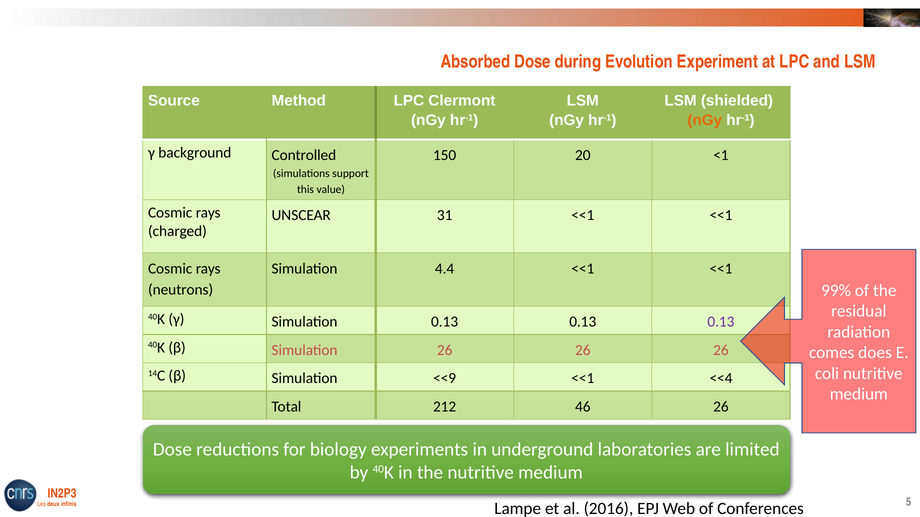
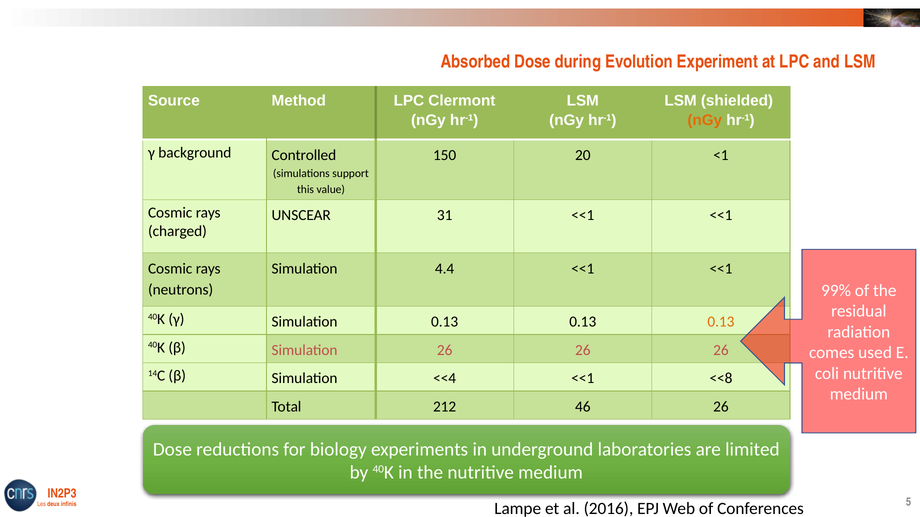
0.13 colour: purple -> orange (721, 322)
does: does -> used (875, 353)
<<9: <<9 -> <<4 (445, 379)
<<4: <<4 -> <<8 (721, 379)
